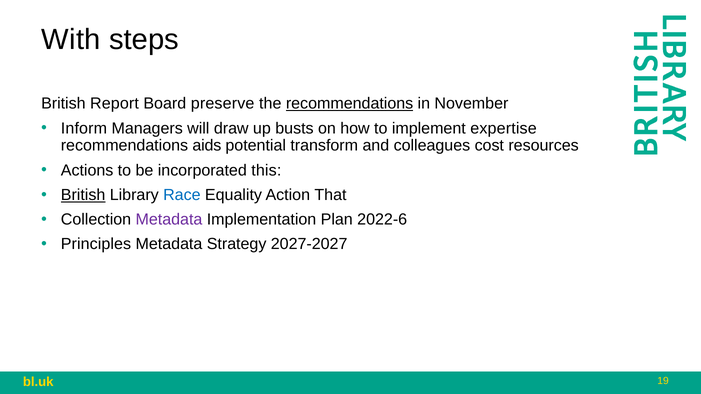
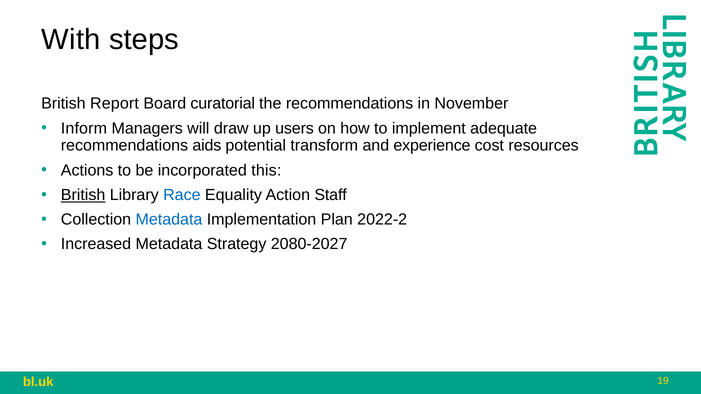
preserve: preserve -> curatorial (223, 104)
recommendations underline: present -> none (350, 104)
busts: busts -> users (295, 128)
expertise: expertise -> adequate (504, 128)
colleagues: colleagues -> experience (432, 146)
That: That -> Staff (331, 195)
Metadata colour: purple -> blue (169, 220)
2022-6: 2022-6 -> 2022-2 (382, 220)
Principles: Principles -> Increased (96, 244)
2027-2027: 2027-2027 -> 2080-2027 (309, 244)
